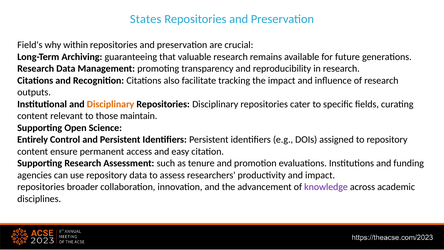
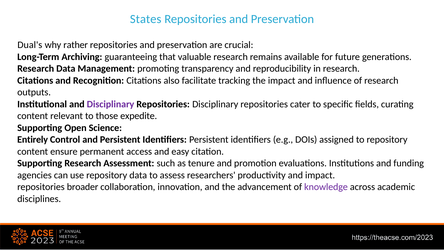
Field's: Field's -> Dual's (30, 45)
within: within -> rather (76, 45)
Disciplinary colour: orange -> purple (111, 104)
maintain: maintain -> expedite (139, 116)
